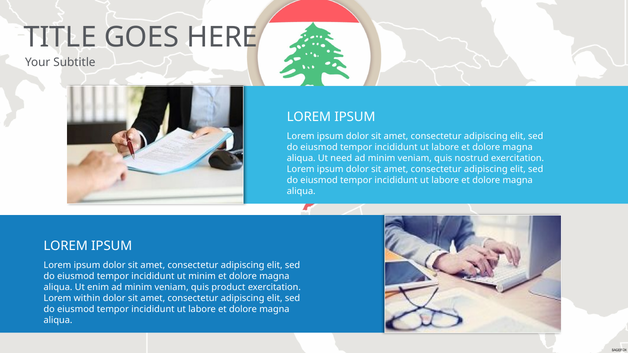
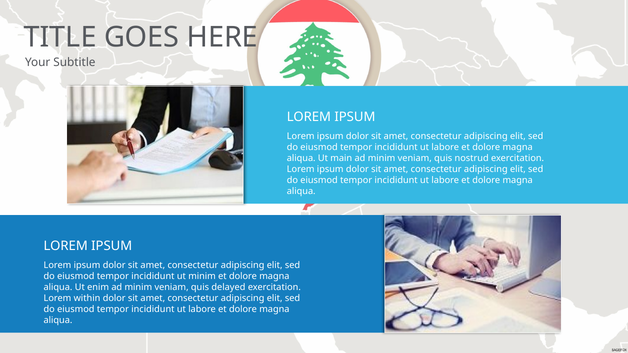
need: need -> main (341, 158)
product: product -> delayed (228, 287)
